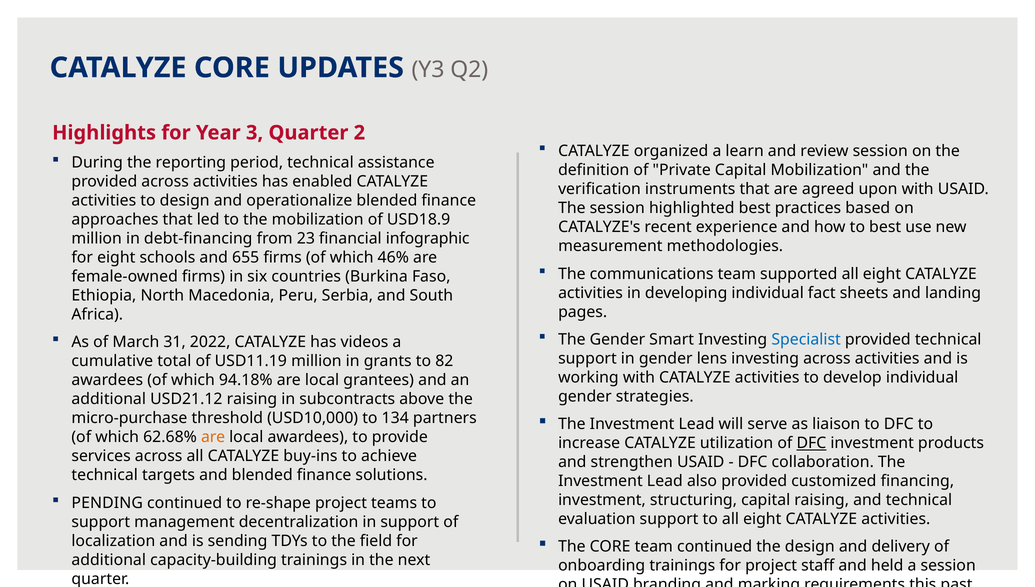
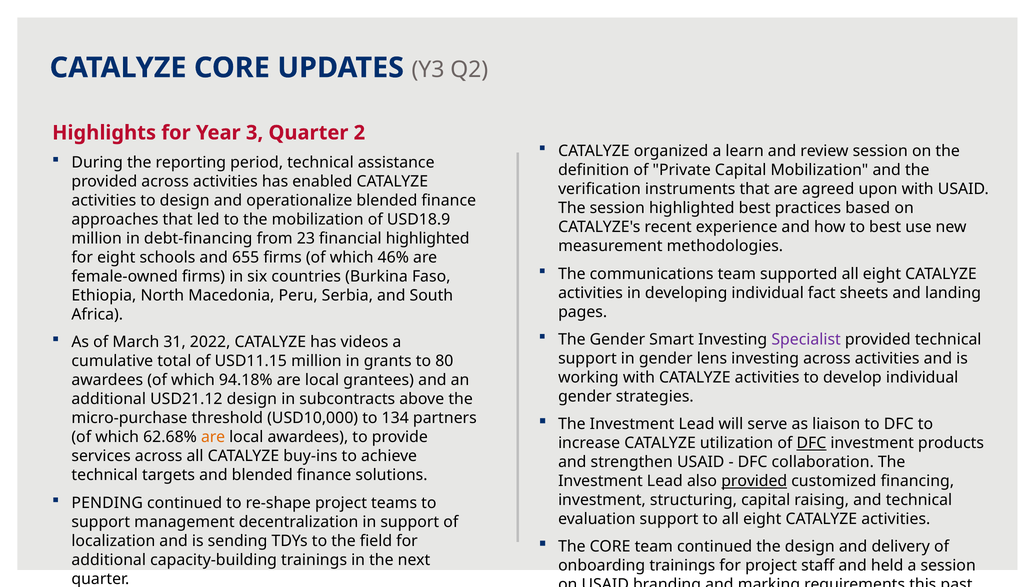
financial infographic: infographic -> highlighted (428, 239)
Specialist colour: blue -> purple (806, 339)
USD11.19: USD11.19 -> USD11.15 (251, 361)
82: 82 -> 80 (444, 361)
USD21.12 raising: raising -> design (252, 399)
provided underline: none -> present (754, 481)
